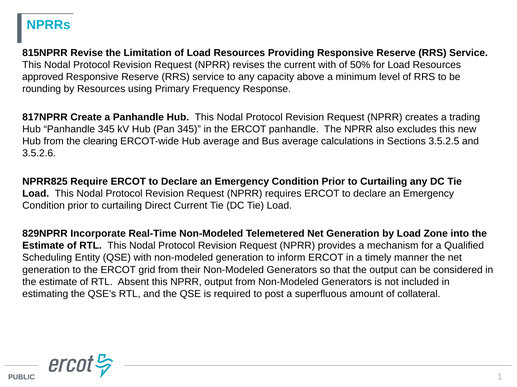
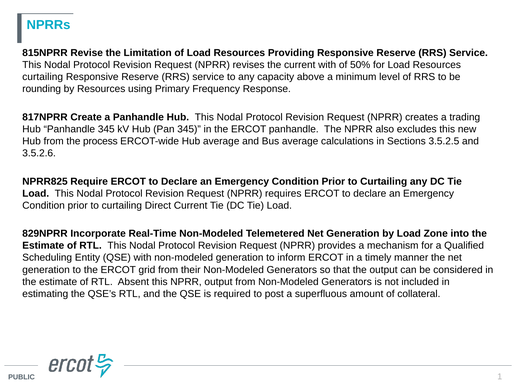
approved: approved -> curtailing (43, 77)
clearing: clearing -> process (100, 141)
